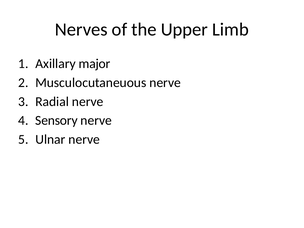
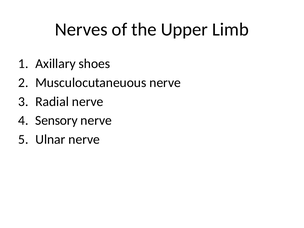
major: major -> shoes (94, 64)
